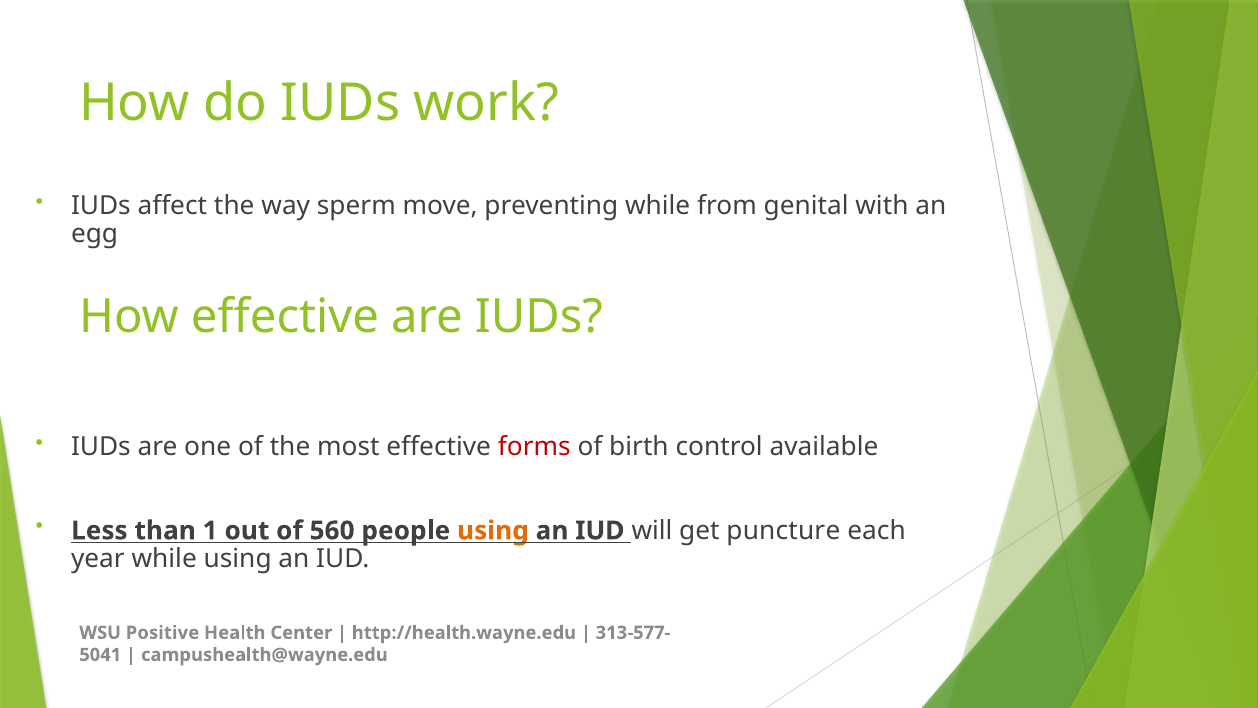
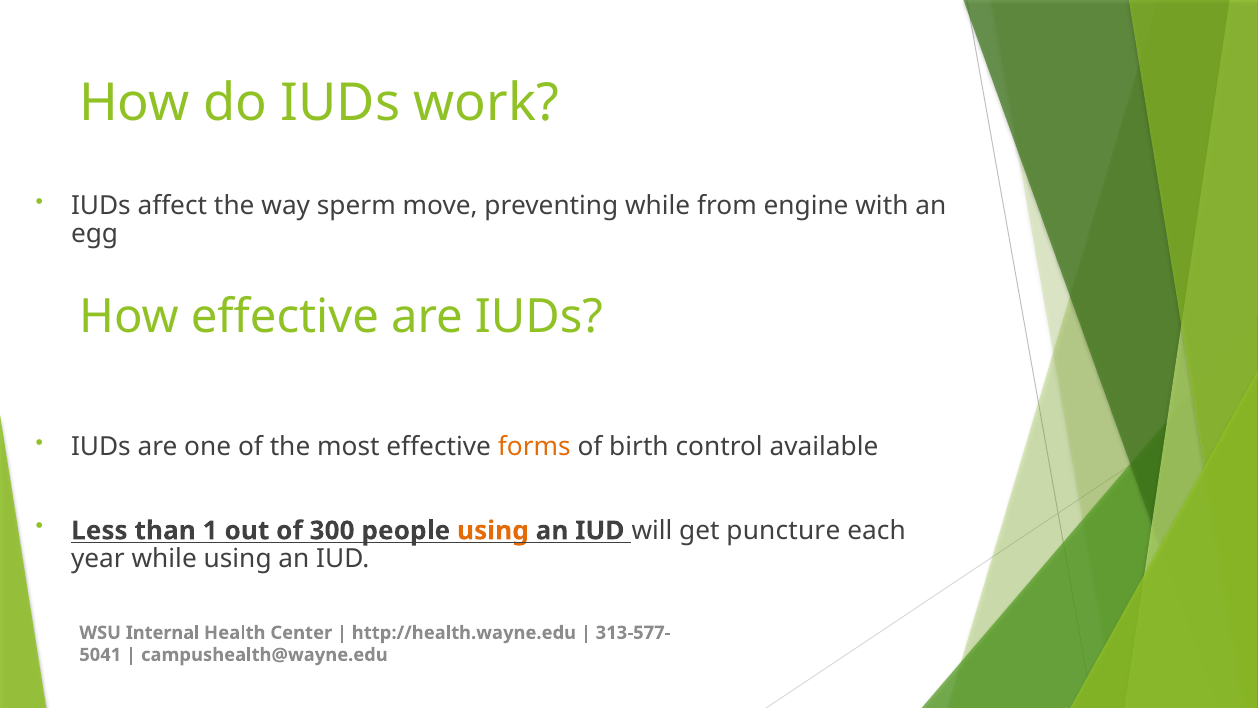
genital: genital -> engine (806, 206)
forms colour: red -> orange (534, 447)
560: 560 -> 300 (332, 530)
Positive: Positive -> Internal (163, 632)
